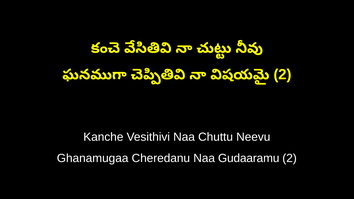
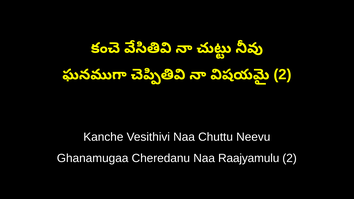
Gudaaramu: Gudaaramu -> Raajyamulu (249, 158)
